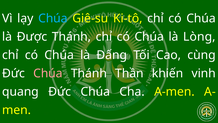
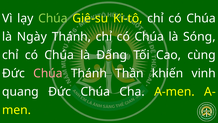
Chúa colour: light blue -> light green (53, 18)
Được: Được -> Ngày (32, 37)
Lòng: Lòng -> Sóng (199, 37)
